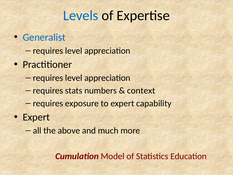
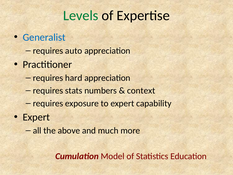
Levels colour: blue -> green (81, 16)
level: level -> auto (74, 51)
level: level -> hard (74, 78)
